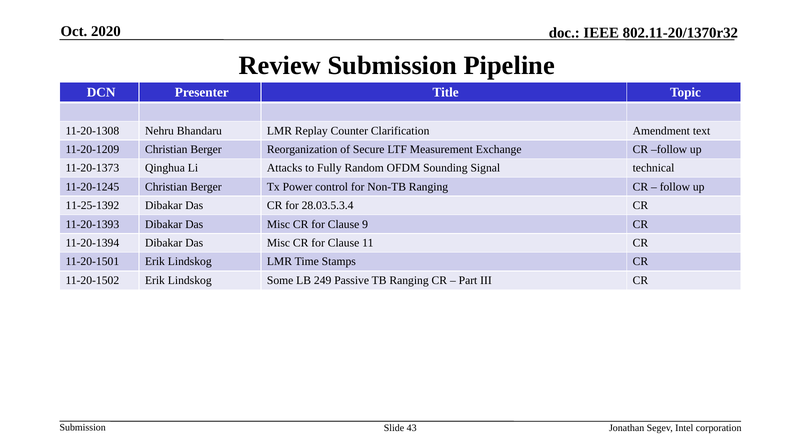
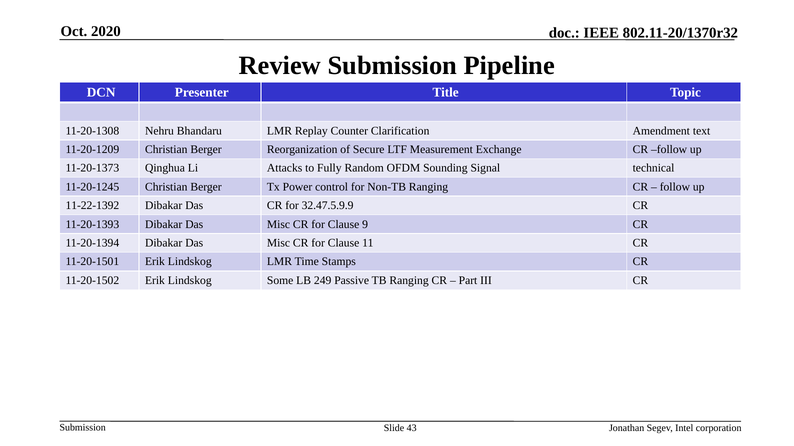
11-25-1392: 11-25-1392 -> 11-22-1392 (92, 206)
28.03.5.3.4: 28.03.5.3.4 -> 32.47.5.9.9 (328, 206)
